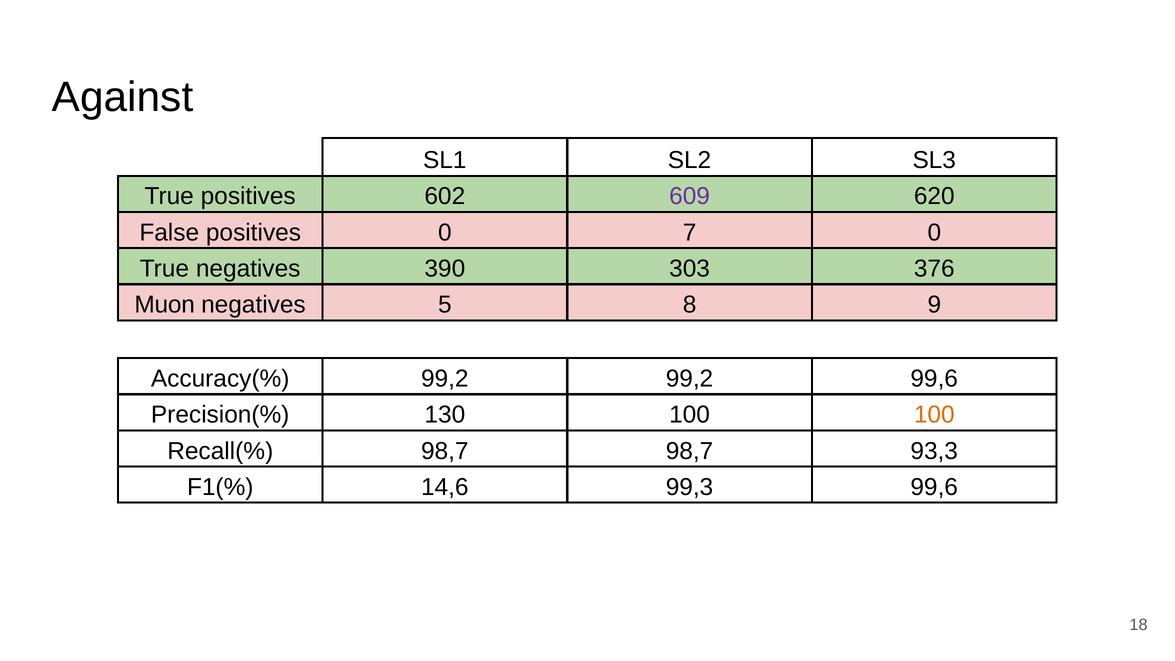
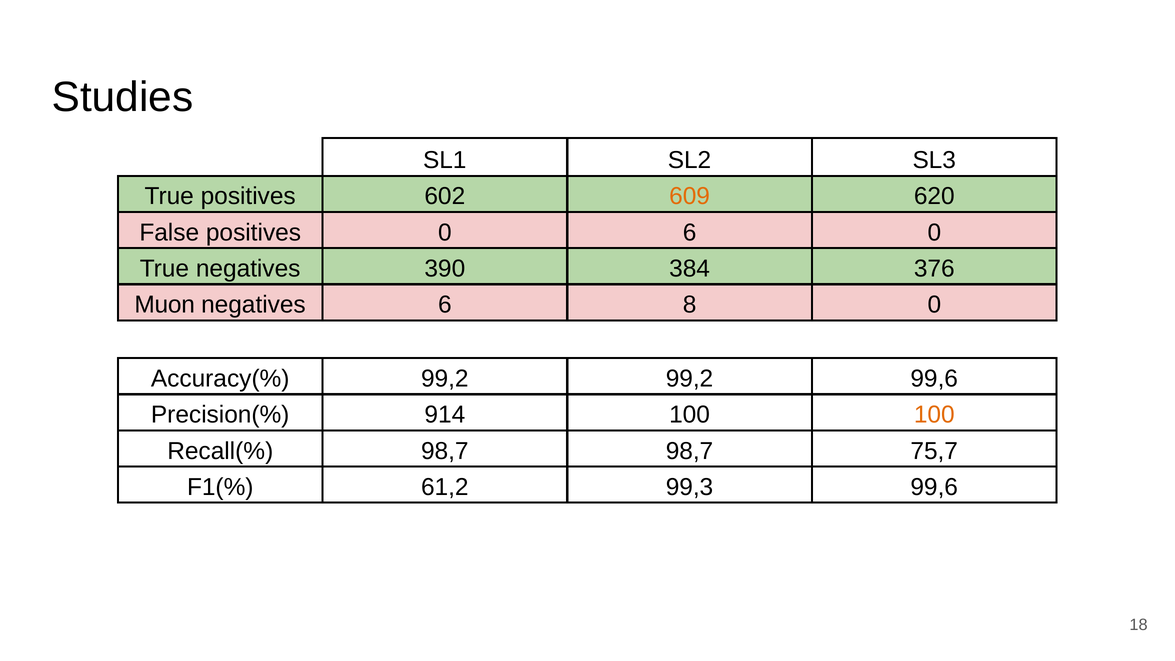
Against: Against -> Studies (123, 97)
609 colour: purple -> orange (690, 196)
0 7: 7 -> 6 (690, 233)
303: 303 -> 384 (690, 269)
negatives 5: 5 -> 6 (445, 305)
8 9: 9 -> 0 (934, 305)
130: 130 -> 914 (445, 415)
93,3: 93,3 -> 75,7 (934, 451)
14,6: 14,6 -> 61,2 (445, 487)
